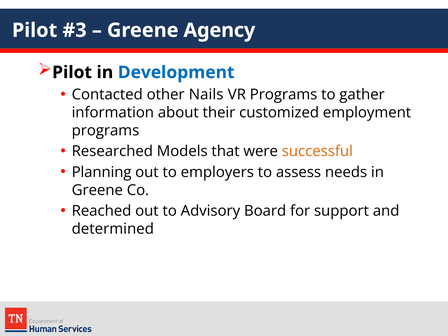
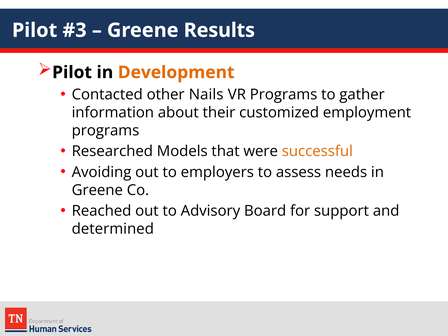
Agency: Agency -> Results (219, 30)
Development colour: blue -> orange (176, 72)
Planning: Planning -> Avoiding (102, 172)
